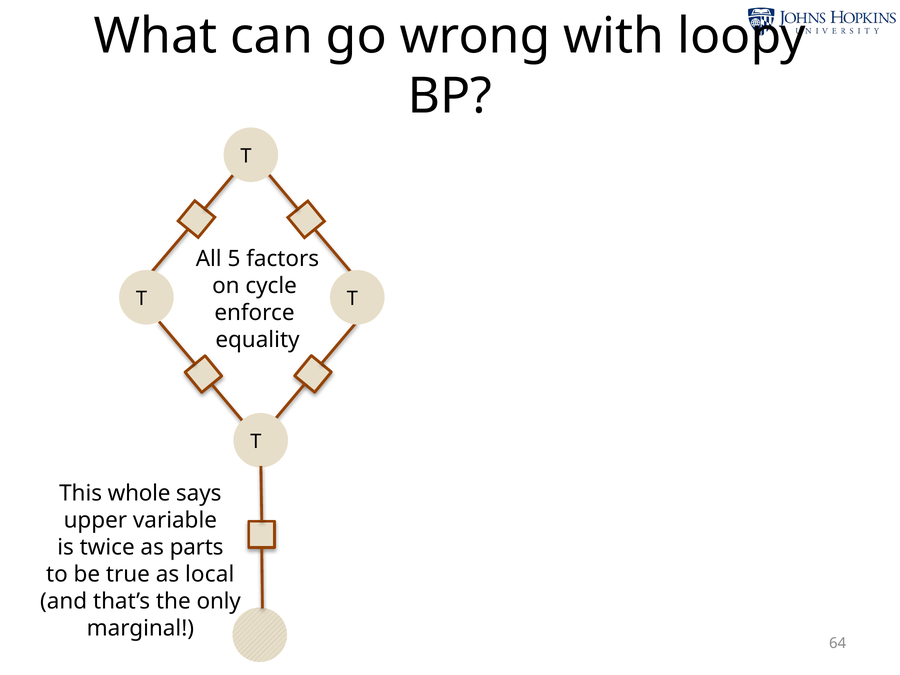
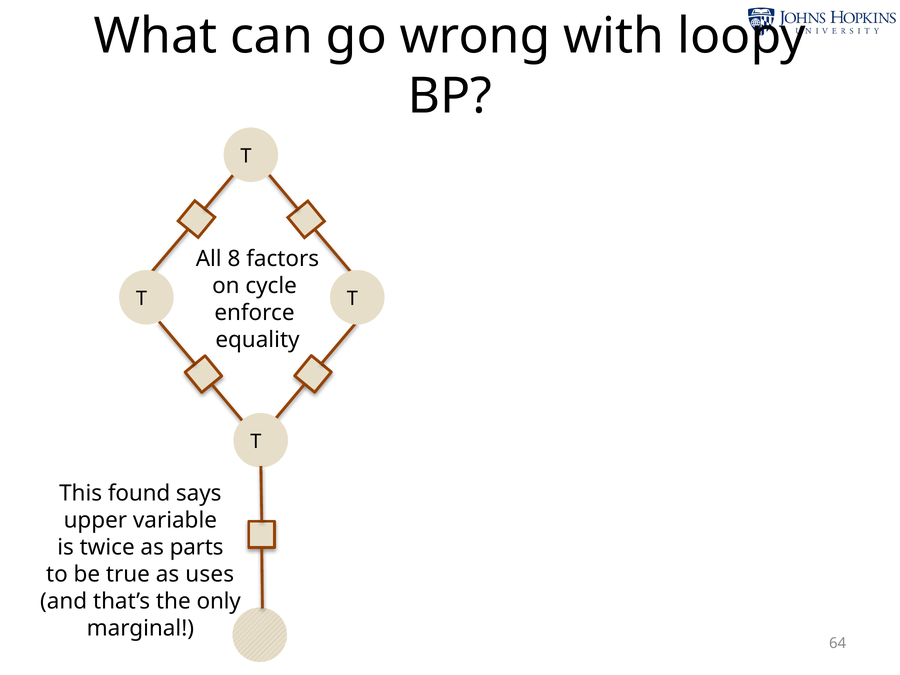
5: 5 -> 8 (234, 259)
whole: whole -> found (139, 494)
local: local -> uses (210, 575)
